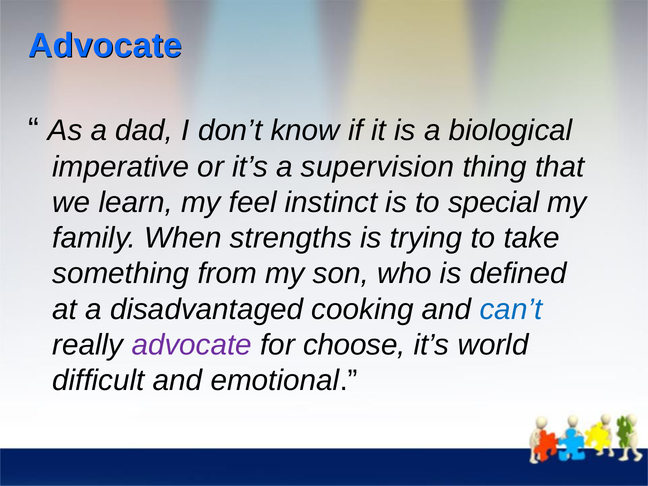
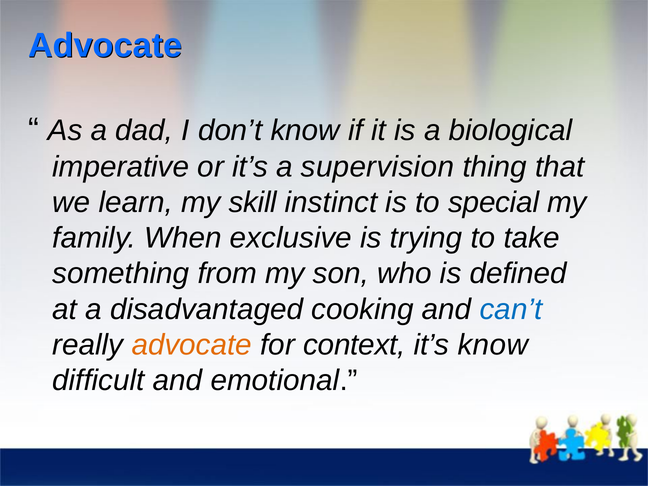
feel: feel -> skill (253, 202)
strengths: strengths -> exclusive (291, 238)
advocate colour: purple -> orange (192, 345)
choose: choose -> context (354, 345)
it’s world: world -> know (493, 345)
